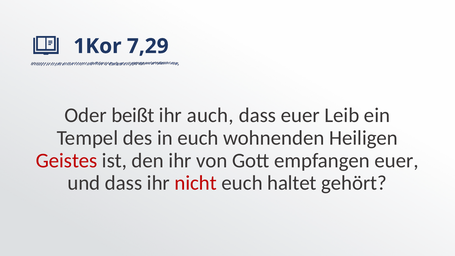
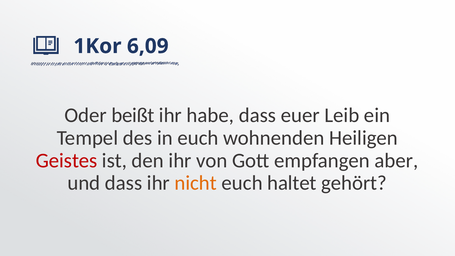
7,29: 7,29 -> 6,09 (148, 46)
auch: auch -> habe (210, 115)
empfangen euer: euer -> aber (397, 160)
nicht colour: red -> orange (196, 183)
